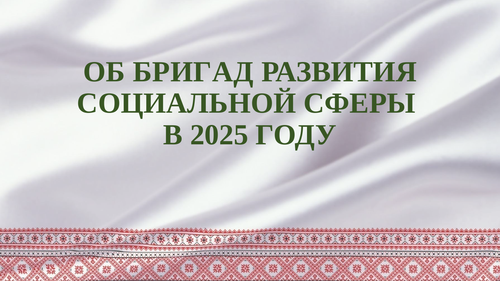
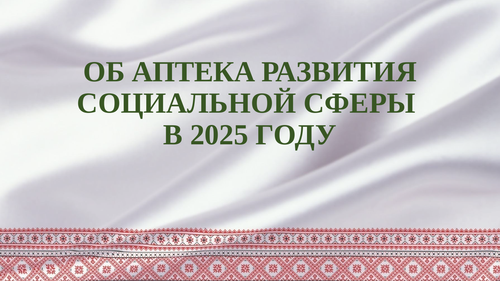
БРИГАД: БРИГАД -> АПТЕКА (193, 72)
